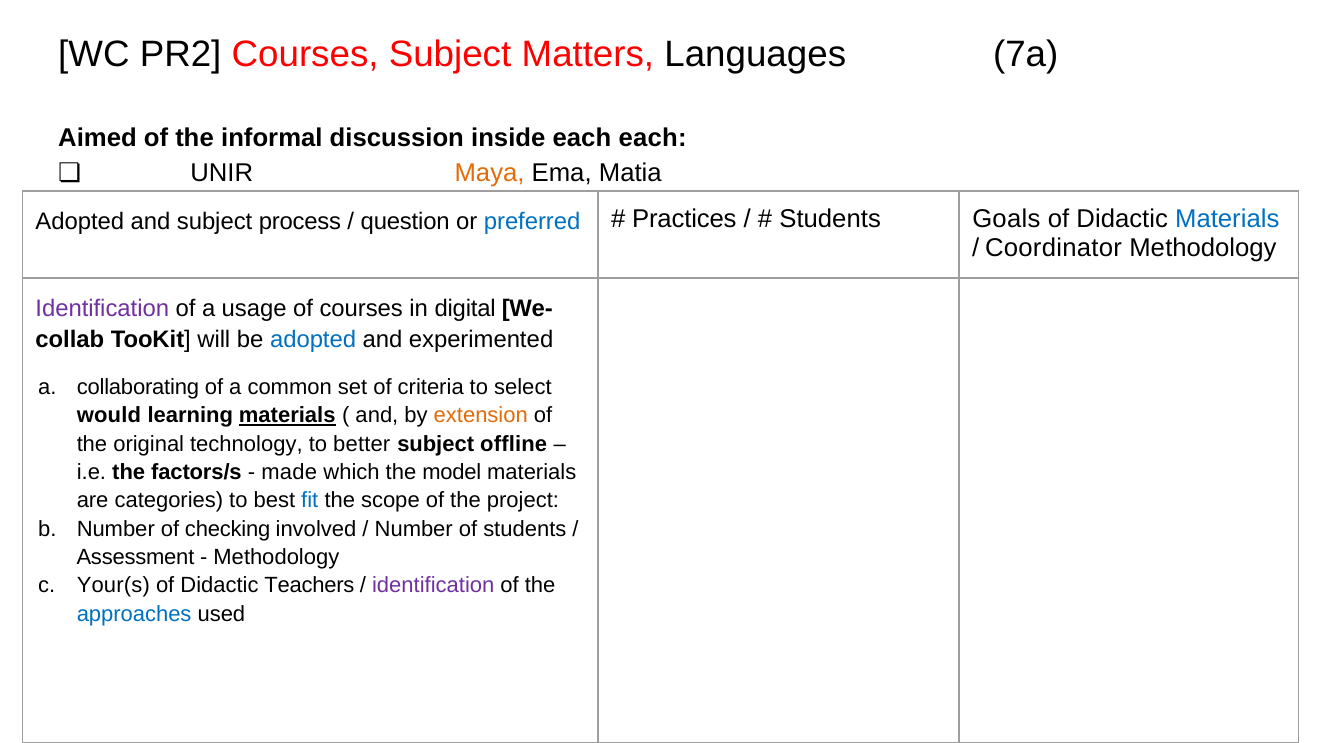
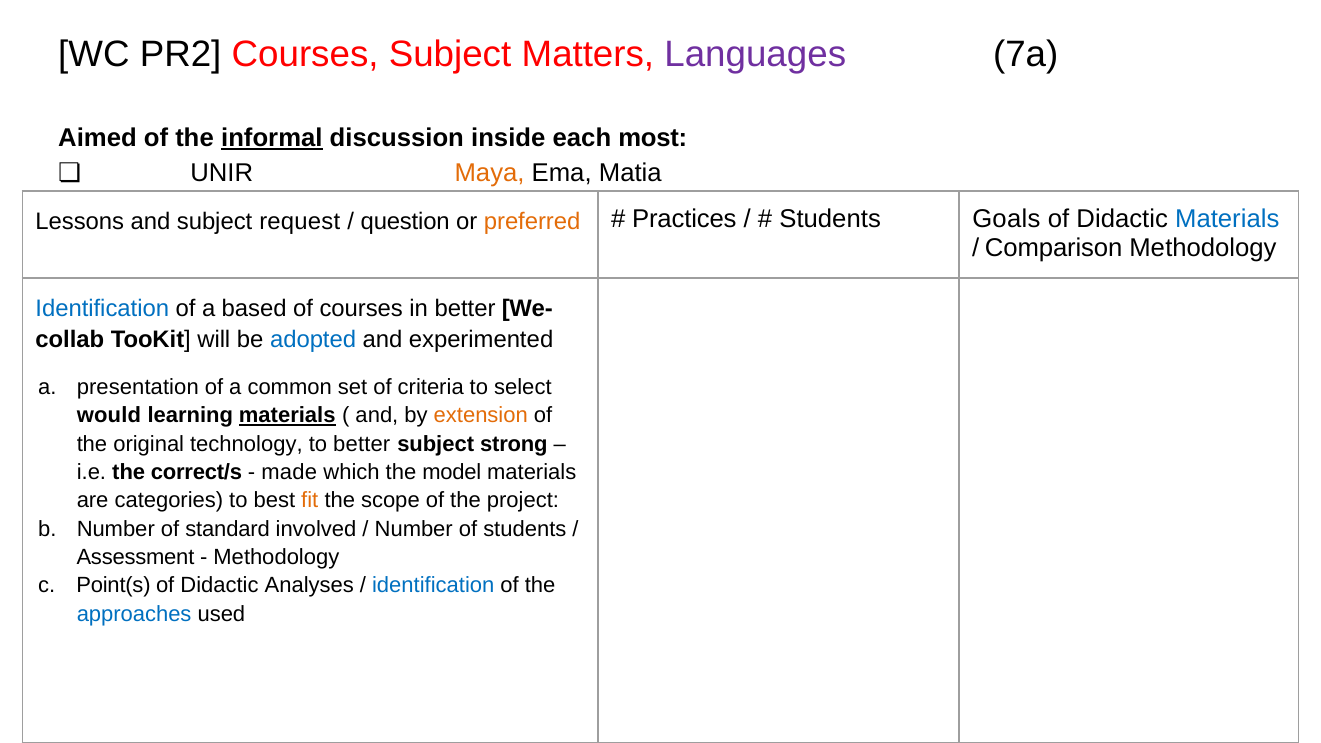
Languages colour: black -> purple (755, 54)
informal underline: none -> present (272, 138)
each each: each -> most (653, 138)
Adopted: Adopted -> Lessons (80, 222)
process: process -> request (300, 222)
preferred colour: blue -> orange (532, 222)
Coordinator: Coordinator -> Comparison (1054, 248)
Identification colour: purple -> blue (102, 309)
usage: usage -> based (254, 309)
in digital: digital -> better (465, 309)
collaborating: collaborating -> presentation (138, 387)
offline: offline -> strong (514, 444)
factors/s: factors/s -> correct/s (196, 472)
fit colour: blue -> orange (310, 501)
checking: checking -> standard (228, 529)
Your(s: Your(s -> Point(s (113, 586)
Teachers: Teachers -> Analyses (309, 586)
identification colour: purple -> blue (433, 586)
